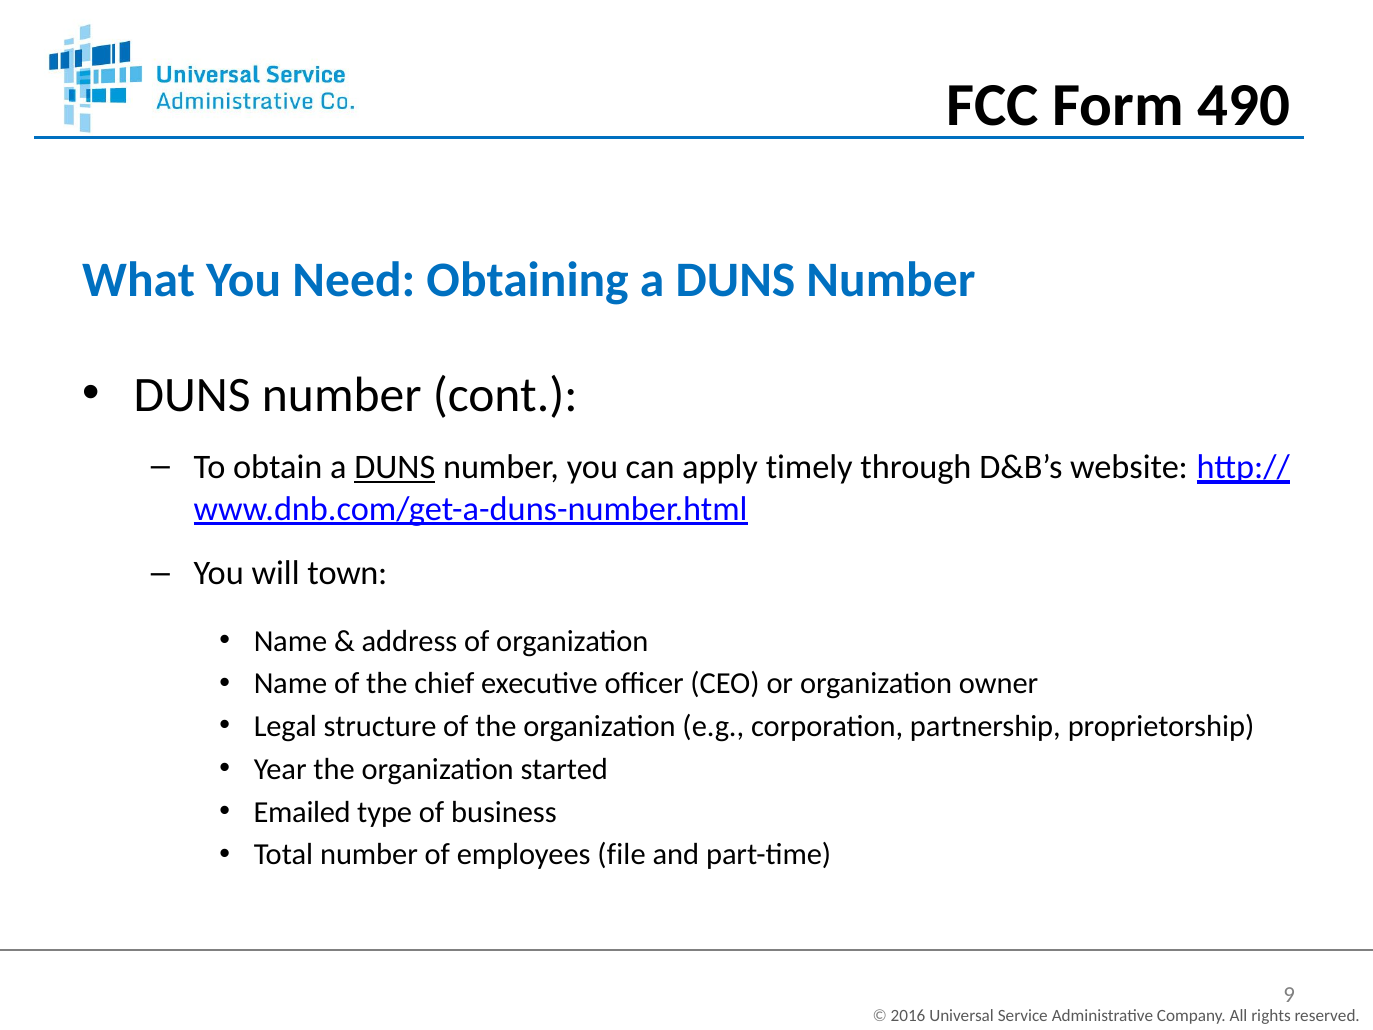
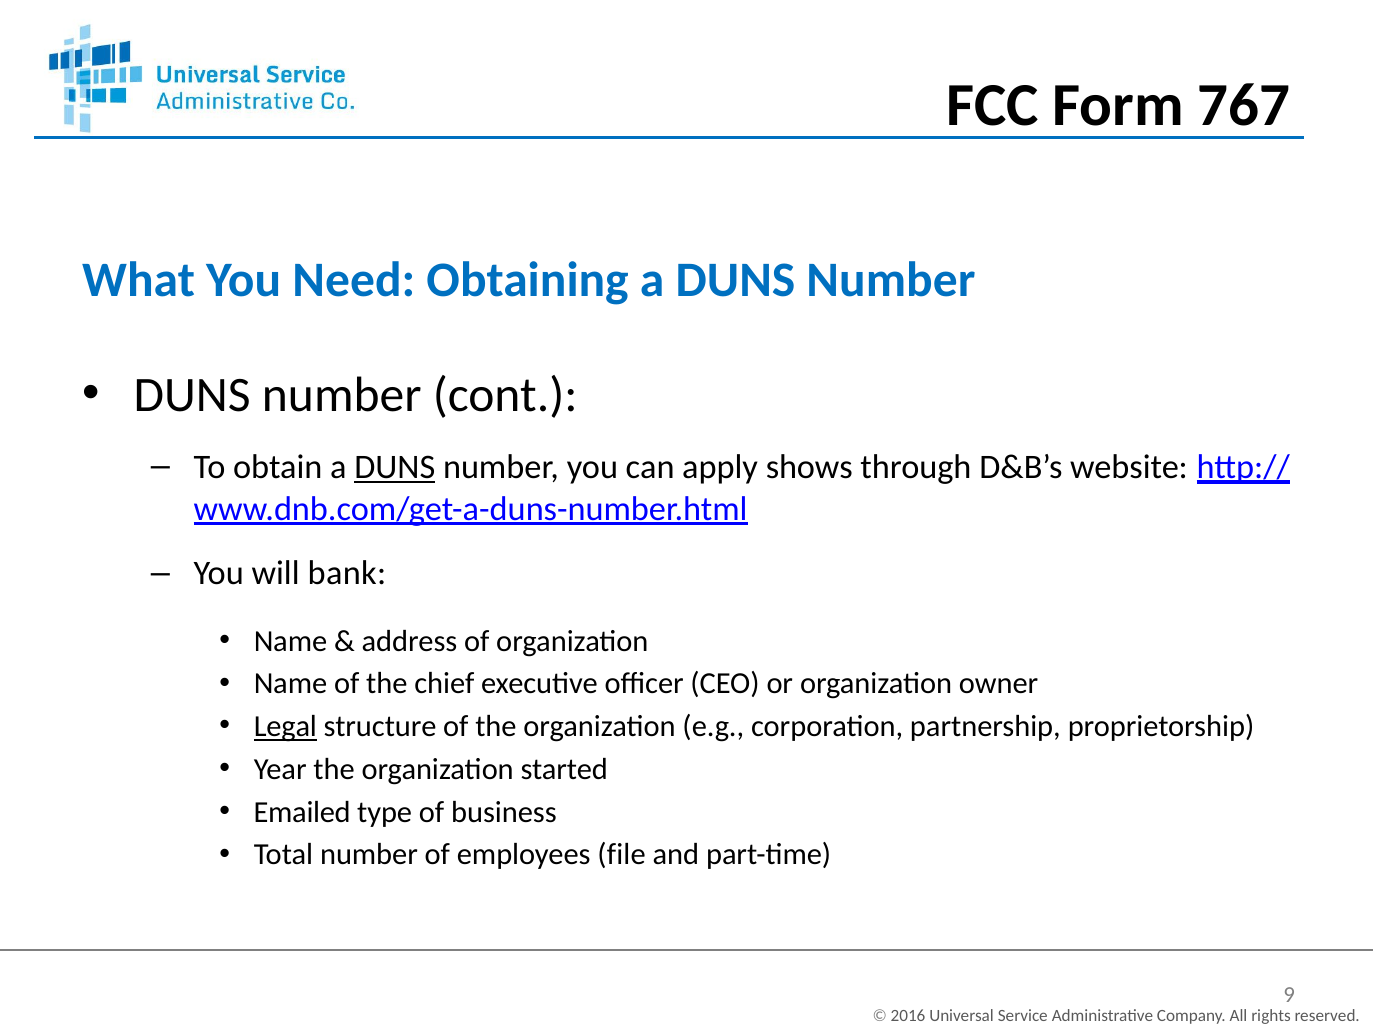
490: 490 -> 767 (1244, 105)
timely: timely -> shows (809, 467)
town: town -> bank (347, 573)
Legal underline: none -> present (285, 726)
